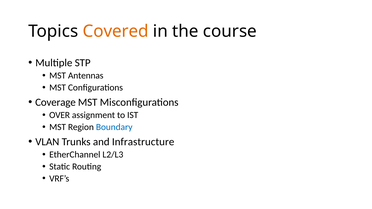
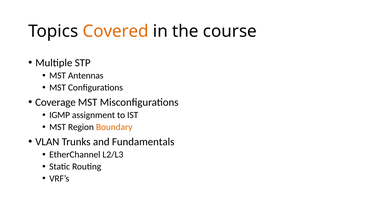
OVER: OVER -> IGMP (60, 115)
Boundary colour: blue -> orange (114, 127)
Infrastructure: Infrastructure -> Fundamentals (143, 142)
